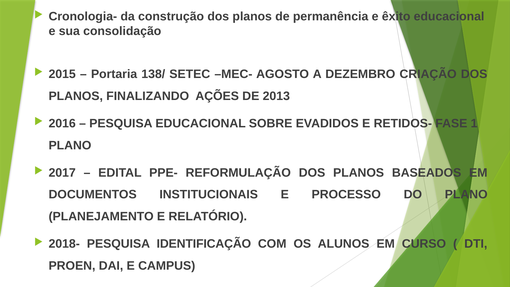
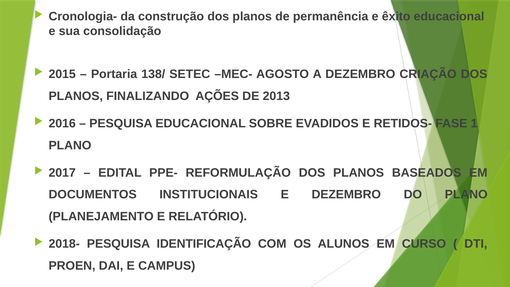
E PROCESSO: PROCESSO -> DEZEMBRO (346, 195)
